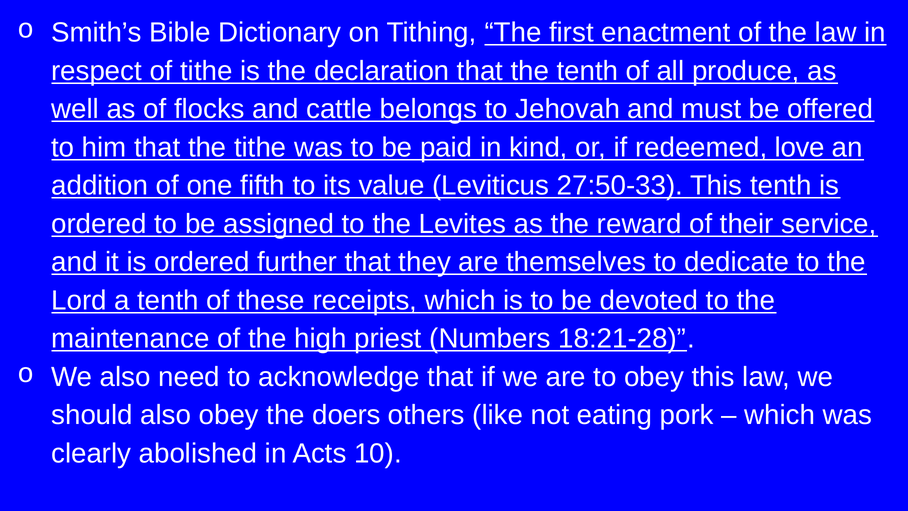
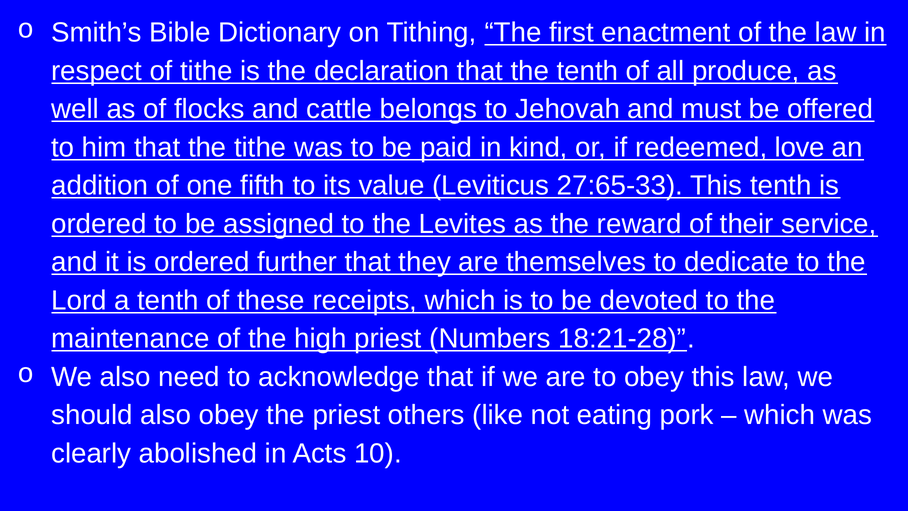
27:50-33: 27:50-33 -> 27:65-33 (620, 186)
the doers: doers -> priest (346, 415)
